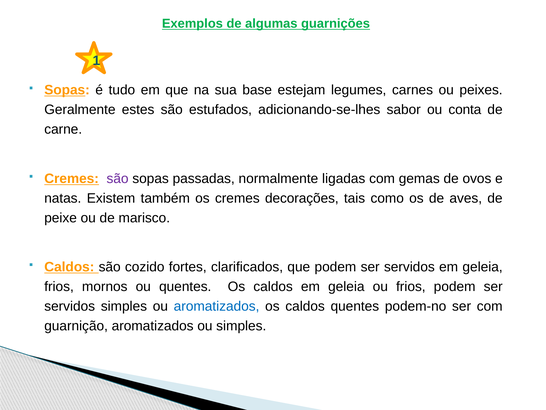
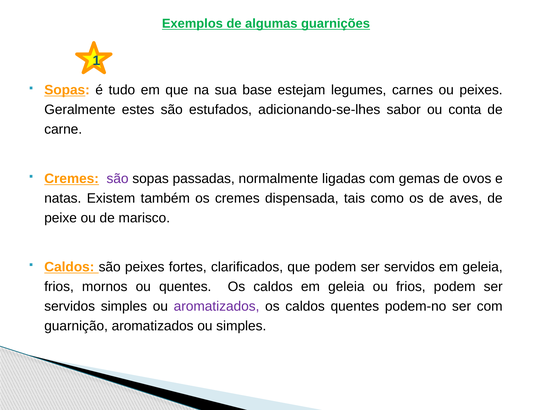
decorações: decorações -> dispensada (302, 198)
são cozido: cozido -> peixes (145, 267)
aromatizados colour: blue -> purple (217, 306)
